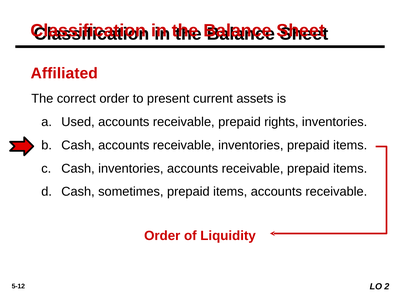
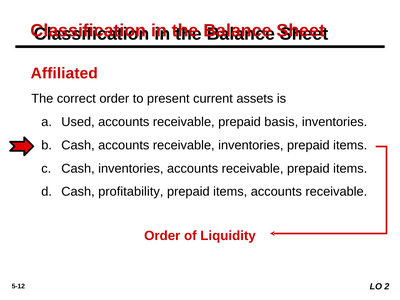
rights: rights -> basis (281, 122)
sometimes: sometimes -> profitability (131, 192)
